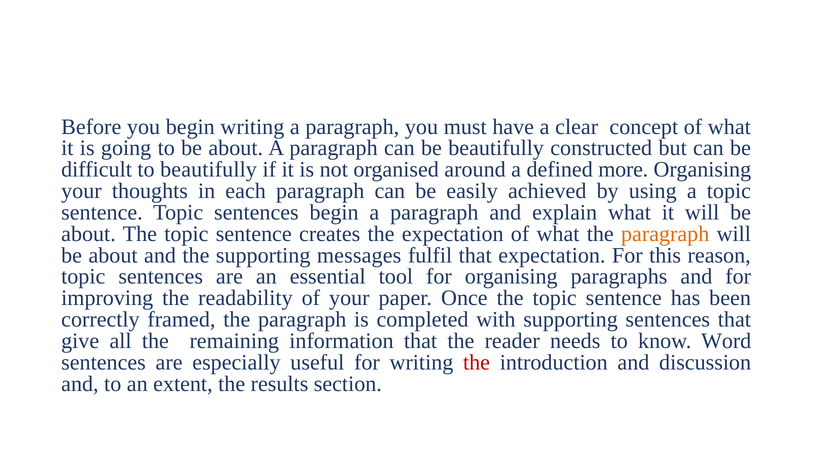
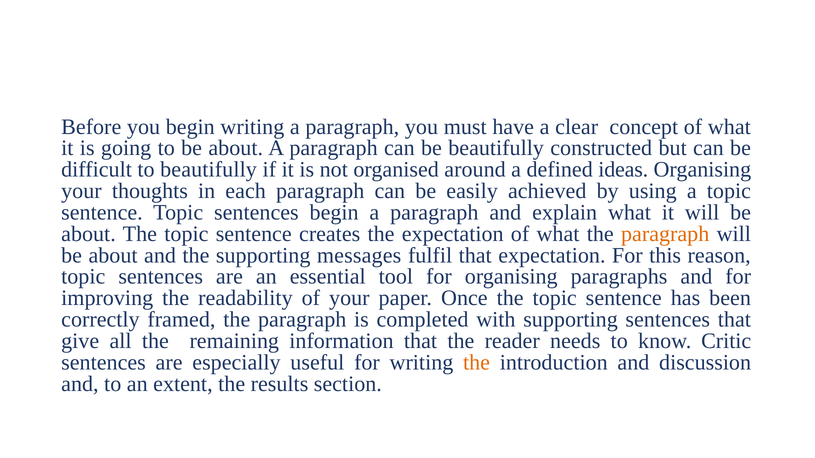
more: more -> ideas (623, 170)
Word: Word -> Critic (726, 341)
the colour: red -> orange (477, 363)
